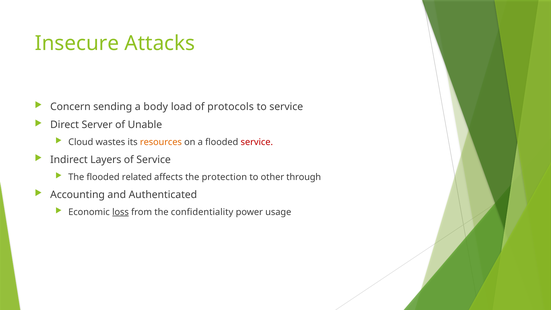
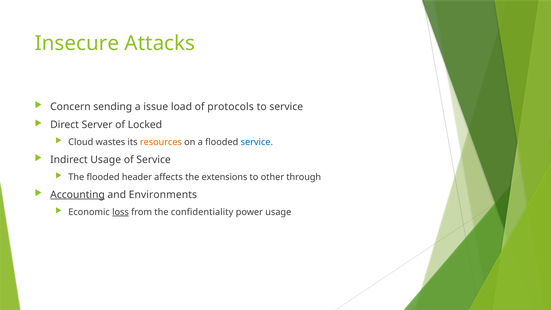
body: body -> issue (156, 107)
Unable: Unable -> Locked (145, 125)
service colour: red -> blue (257, 142)
Indirect Layers: Layers -> Usage (106, 160)
related: related -> header (137, 177)
protection: protection -> extensions (224, 177)
Accounting underline: none -> present (78, 195)
Authenticated: Authenticated -> Environments (163, 195)
